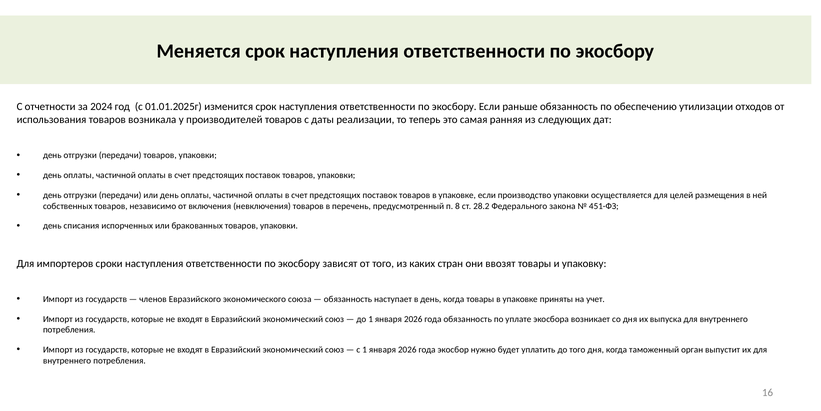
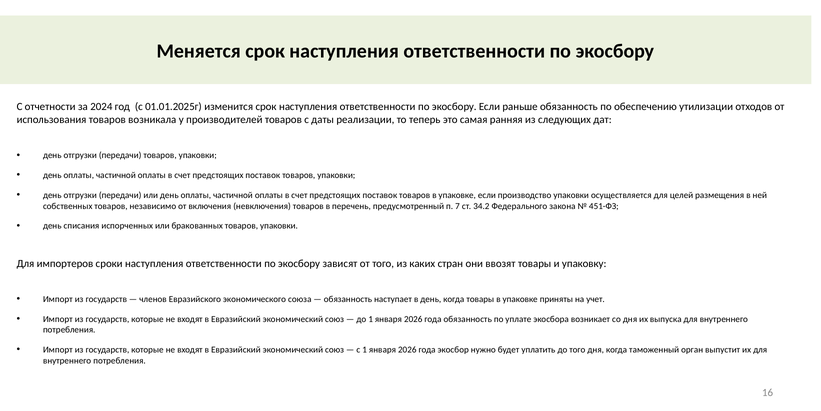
8: 8 -> 7 (457, 206)
28.2: 28.2 -> 34.2 (481, 206)
